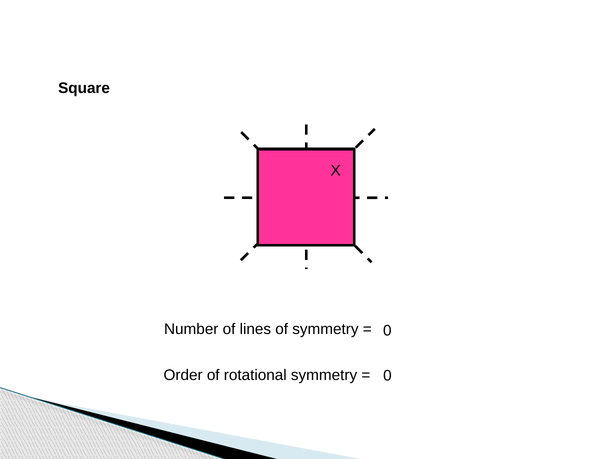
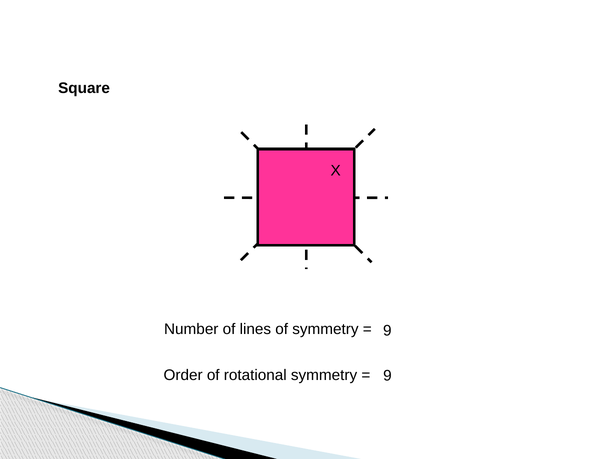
0: 0 -> 9 (387, 331)
0: 0 -> 9 (387, 376)
